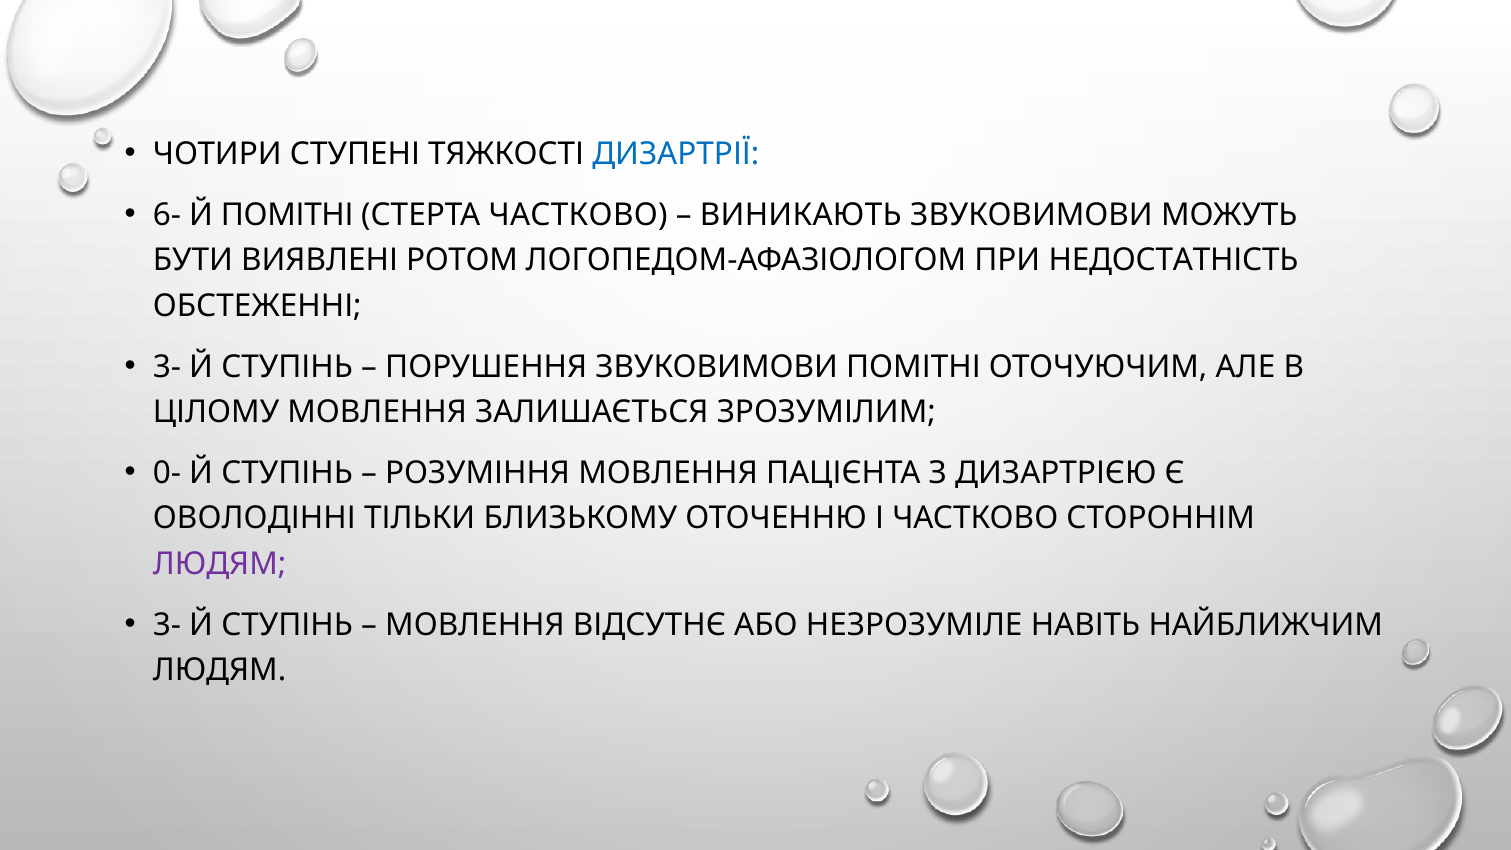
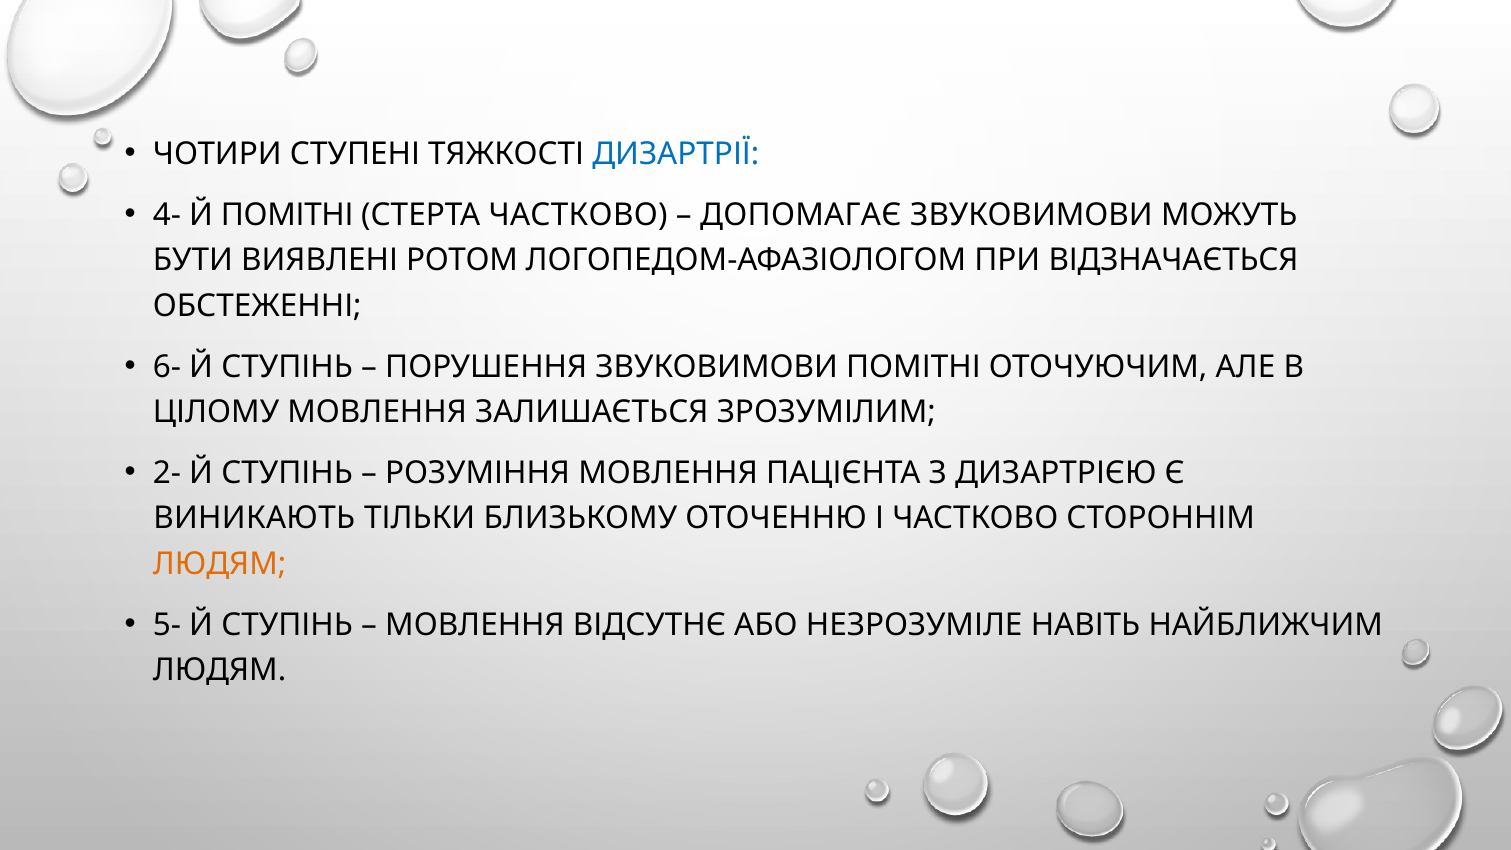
6-: 6- -> 4- (167, 215)
ВИНИКАЮТЬ: ВИНИКАЮТЬ -> ДОПОМАГАЄ (801, 215)
НЕДОСТАТНІСТЬ: НЕДОСТАТНІСТЬ -> ВІДЗНАЧАЄТЬСЯ (1174, 260)
3-: 3- -> 6- (167, 367)
0-: 0- -> 2- (167, 473)
ОВОЛОДІННІ: ОВОЛОДІННІ -> ВИНИКАЮТЬ (254, 518)
ЛЮДЯМ colour: purple -> orange (220, 564)
3-: 3- -> 5- (167, 625)
